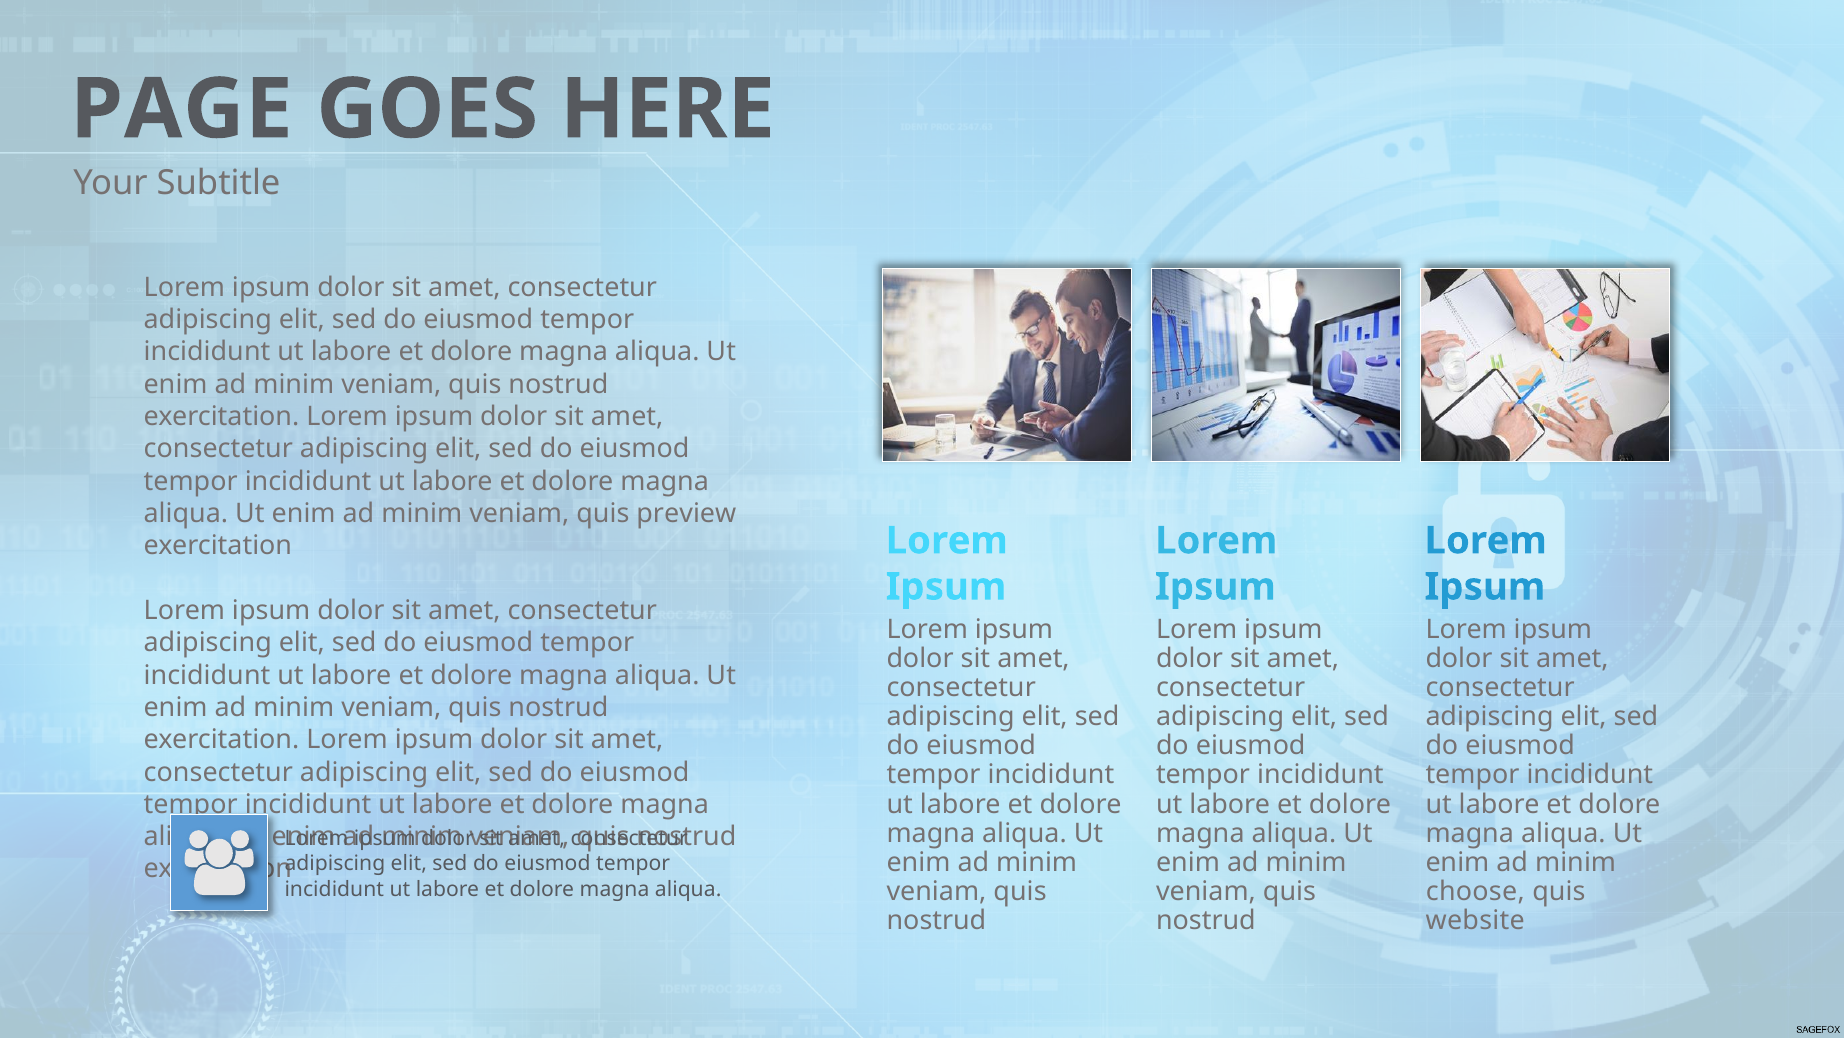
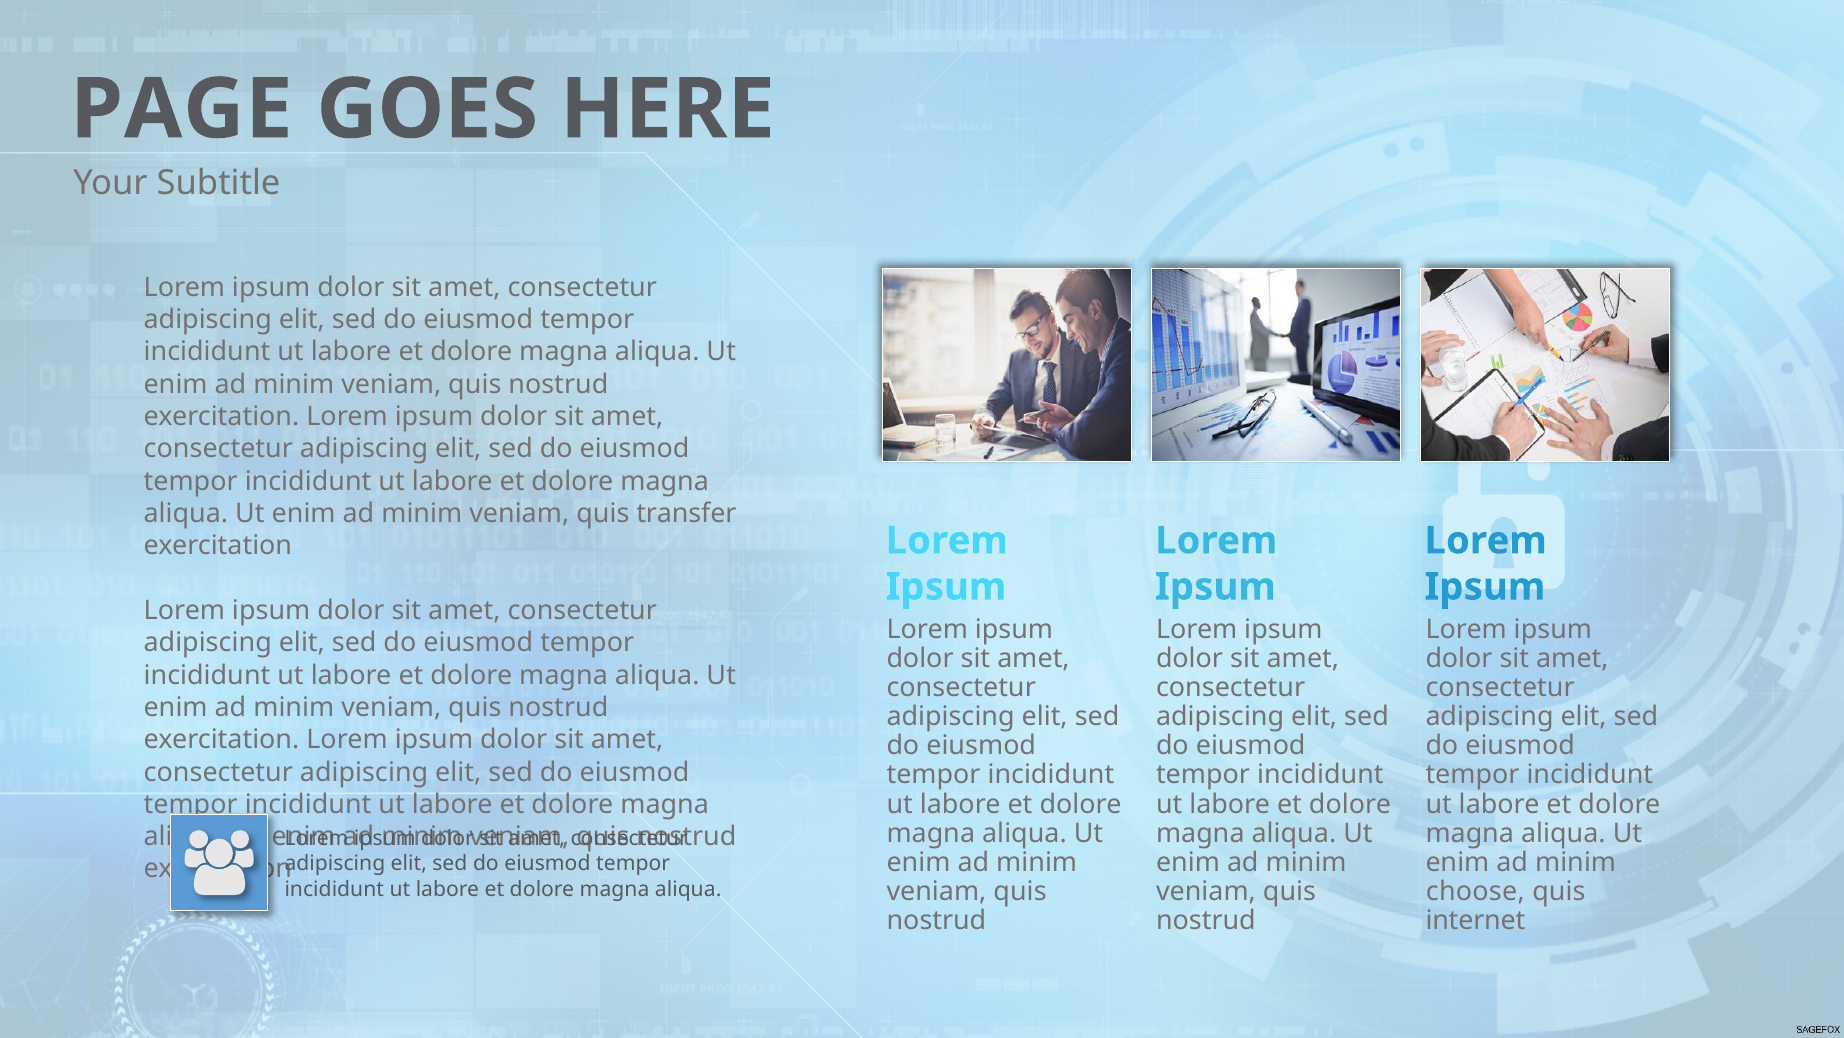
preview: preview -> transfer (686, 513)
website: website -> internet (1475, 920)
